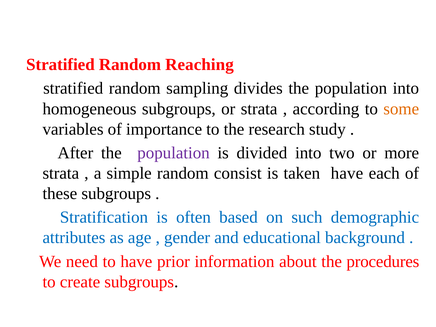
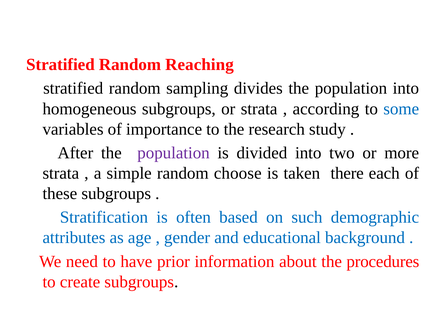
some colour: orange -> blue (401, 109)
consist: consist -> choose (238, 173)
taken have: have -> there (347, 173)
